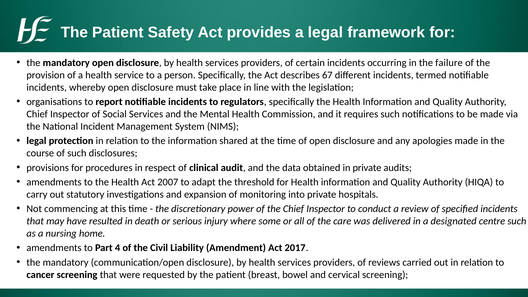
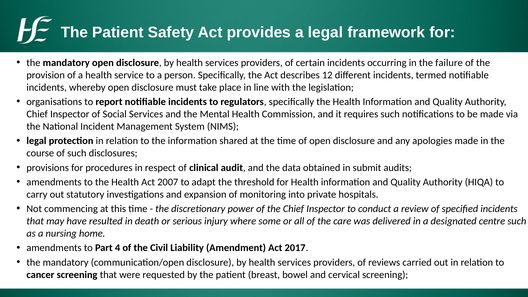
67: 67 -> 12 (327, 75)
in private: private -> submit (367, 168)
